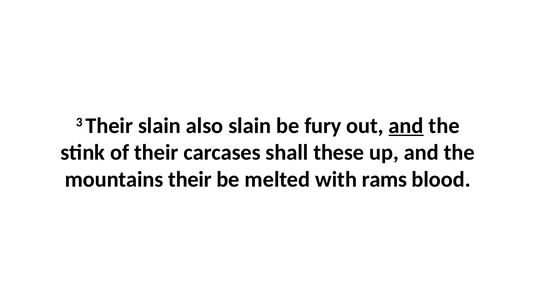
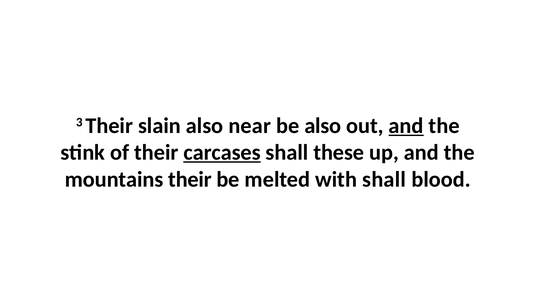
also slain: slain -> near (250, 125)
be fury: fury -> also (323, 125)
carcases underline: none -> present (222, 152)
with rams: rams -> shall (384, 179)
